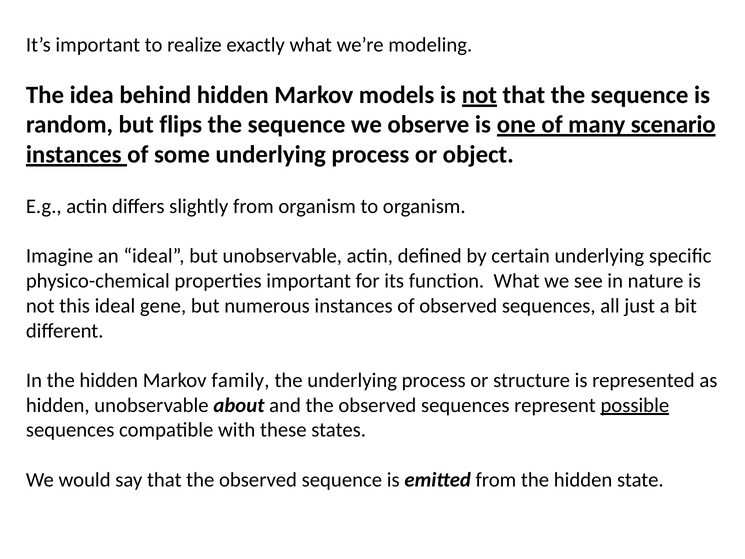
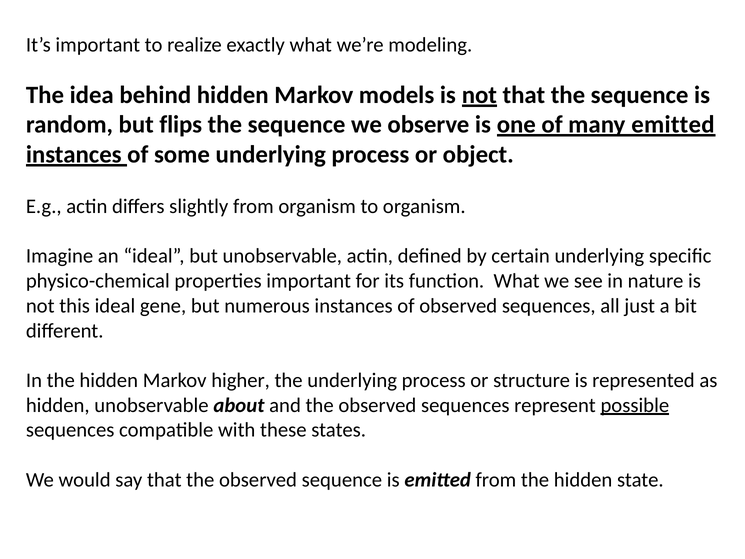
many scenario: scenario -> emitted (673, 125)
family: family -> higher (241, 380)
